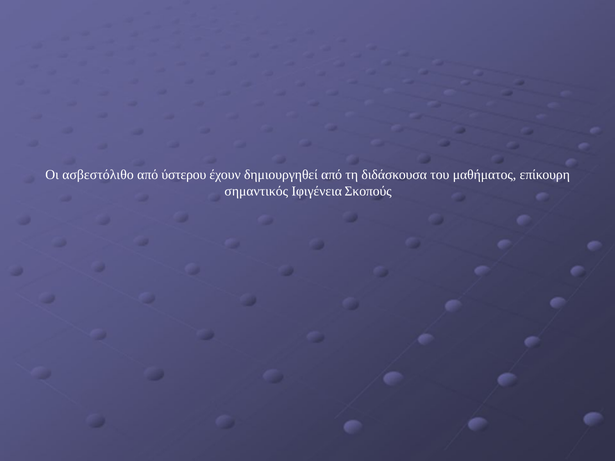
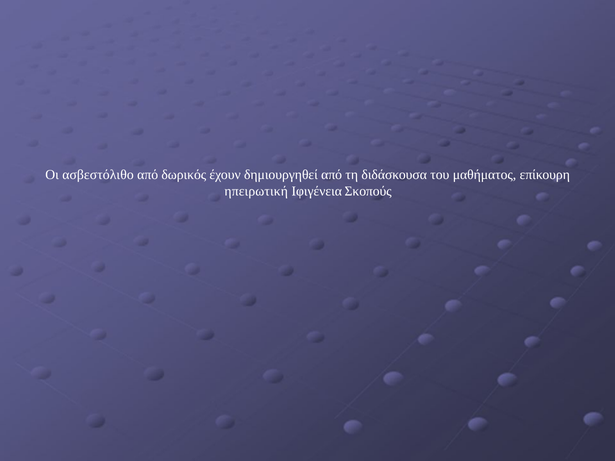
ύστερου: ύστερου -> δωρικός (184, 175)
σημαντικός: σημαντικός -> ηπειρωτική (256, 191)
